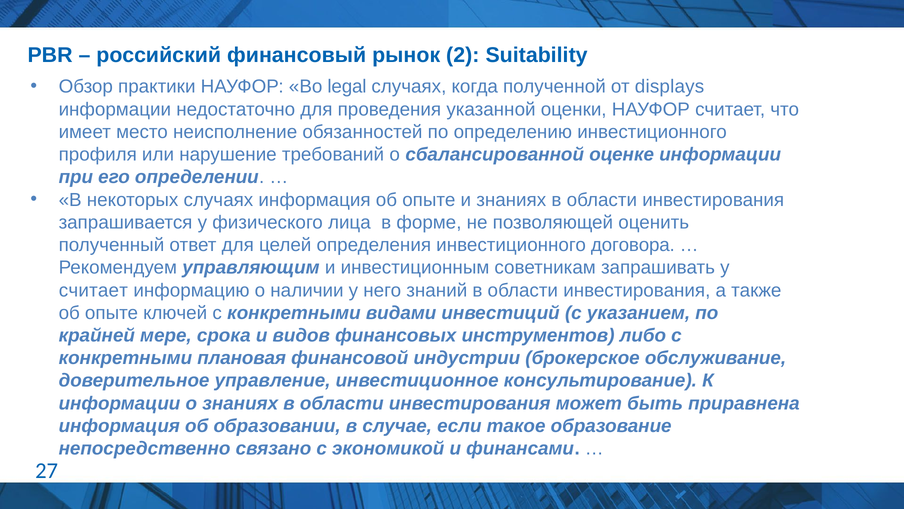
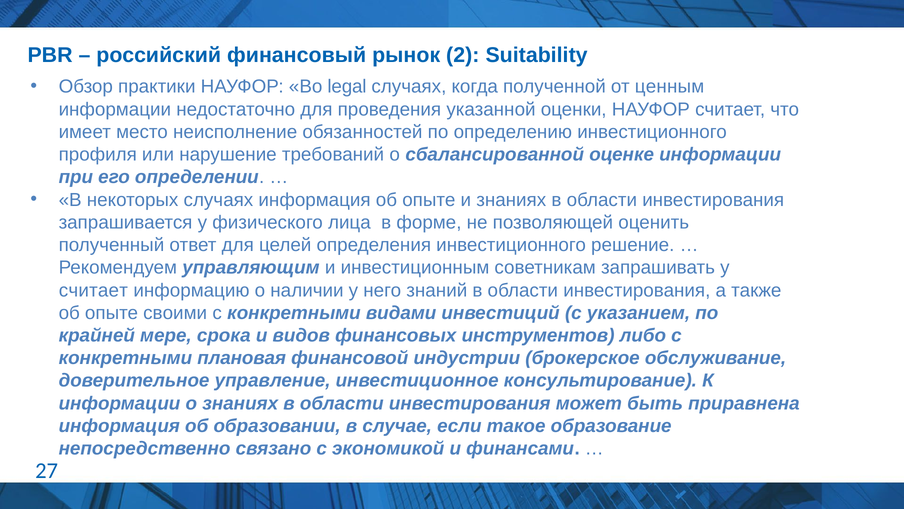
displays: displays -> ценным (670, 87)
договора: договора -> решение (633, 245)
ключей: ключей -> своими (175, 313)
